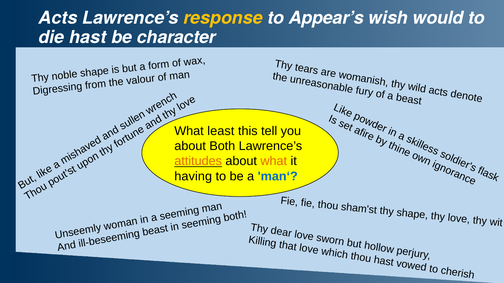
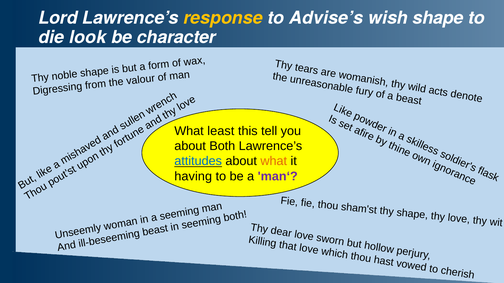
Acts: Acts -> Lord (58, 18)
Appear’s: Appear’s -> Advise’s (326, 18)
wish would: would -> shape (438, 18)
die hast: hast -> look (88, 37)
attitudes colour: orange -> blue (198, 161)
man‘ colour: blue -> purple (278, 177)
